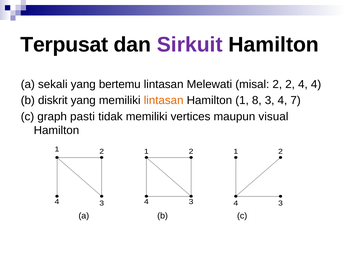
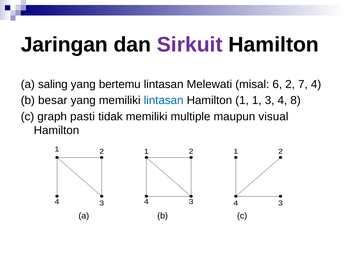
Terpusat: Terpusat -> Jaringan (64, 45)
sekali: sekali -> saling (53, 84)
misal 2: 2 -> 6 (277, 84)
4: 4 -> 7 (303, 84)
diskrit: diskrit -> besar (53, 101)
lintasan colour: orange -> blue (164, 101)
1 8: 8 -> 1 (257, 101)
7: 7 -> 8 (296, 101)
vertices: vertices -> multiple (191, 117)
